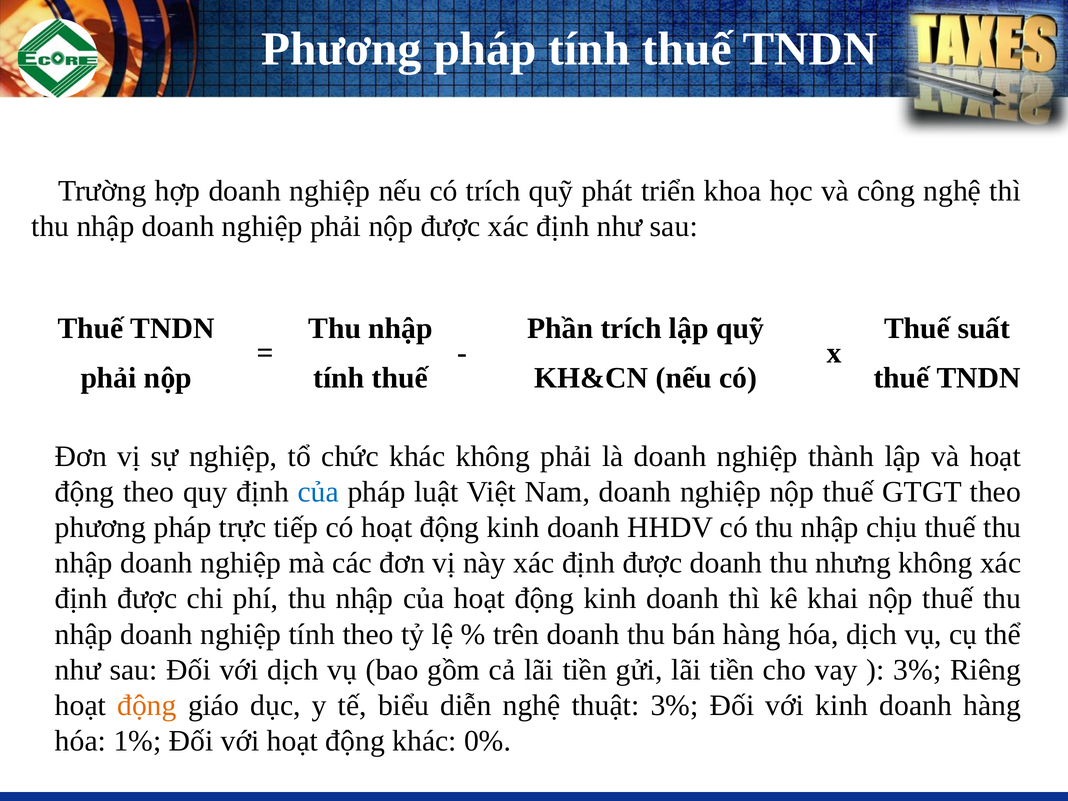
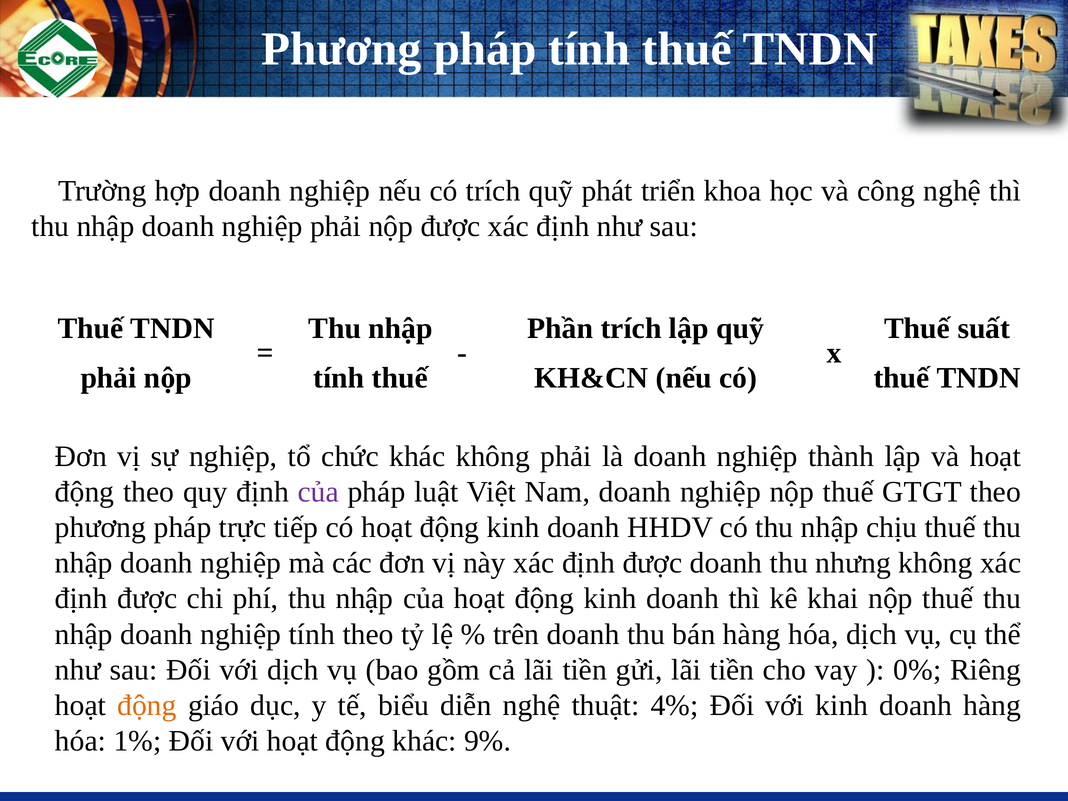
của colour: blue -> purple (318, 492)
3%: 3% -> 0% (917, 670)
thuật 3%: 3% -> 4% (675, 706)
0%: 0% -> 9% (488, 741)
